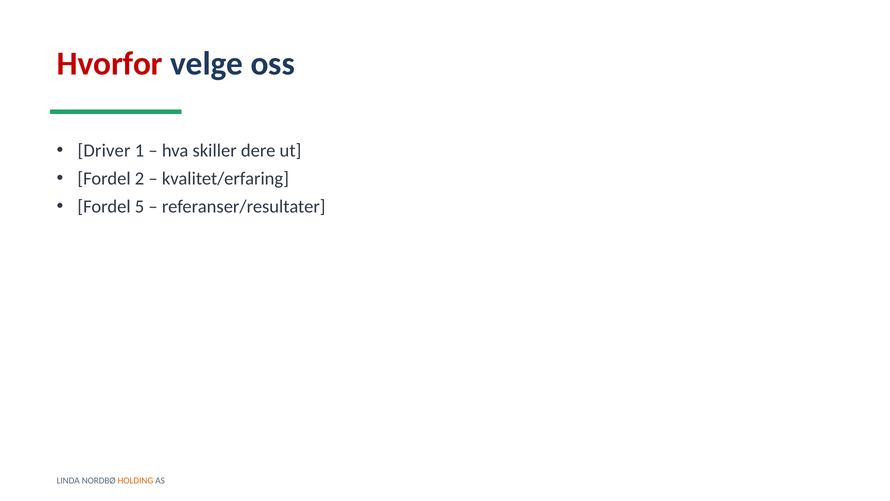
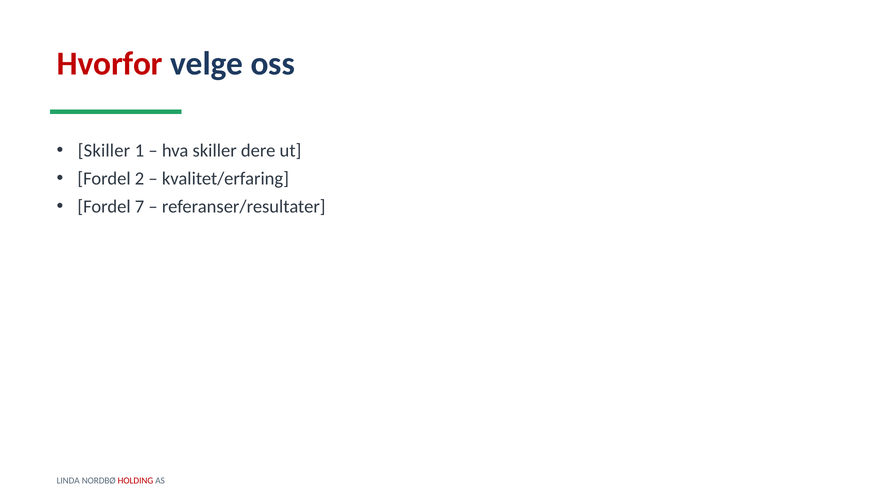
Driver: Driver -> Skiller (104, 151)
5: 5 -> 7 (140, 206)
HOLDING colour: orange -> red (135, 480)
